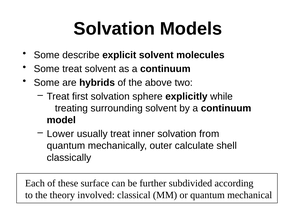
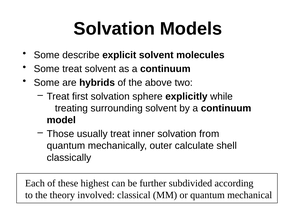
Lower: Lower -> Those (60, 134)
surface: surface -> highest (95, 183)
